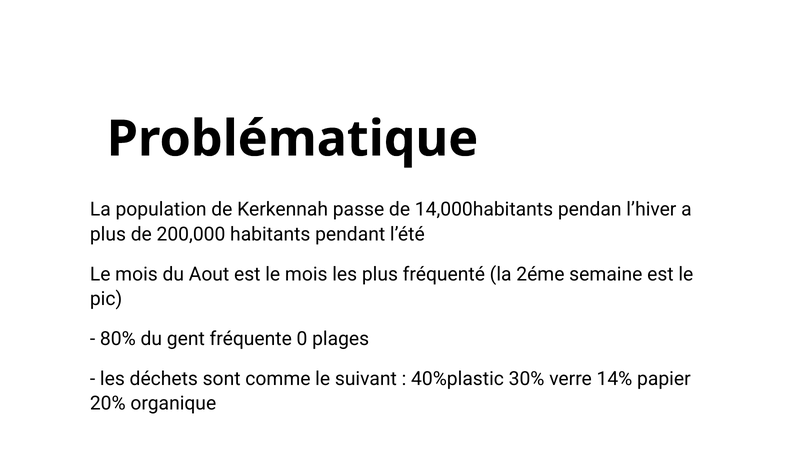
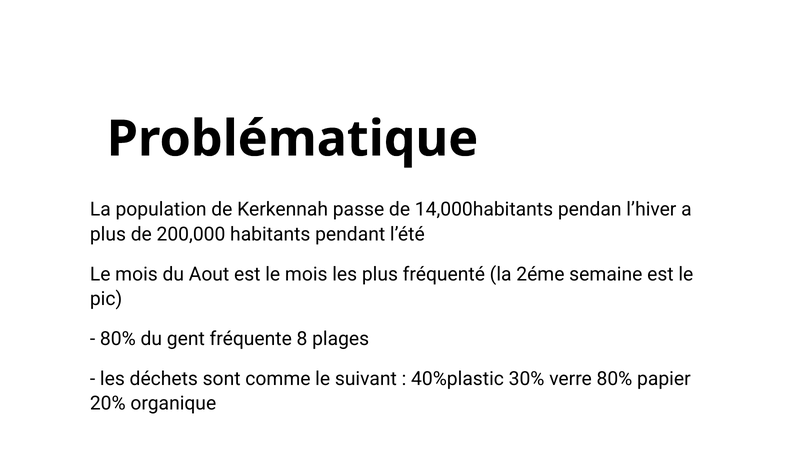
0: 0 -> 8 (302, 339)
verre 14%: 14% -> 80% (614, 378)
